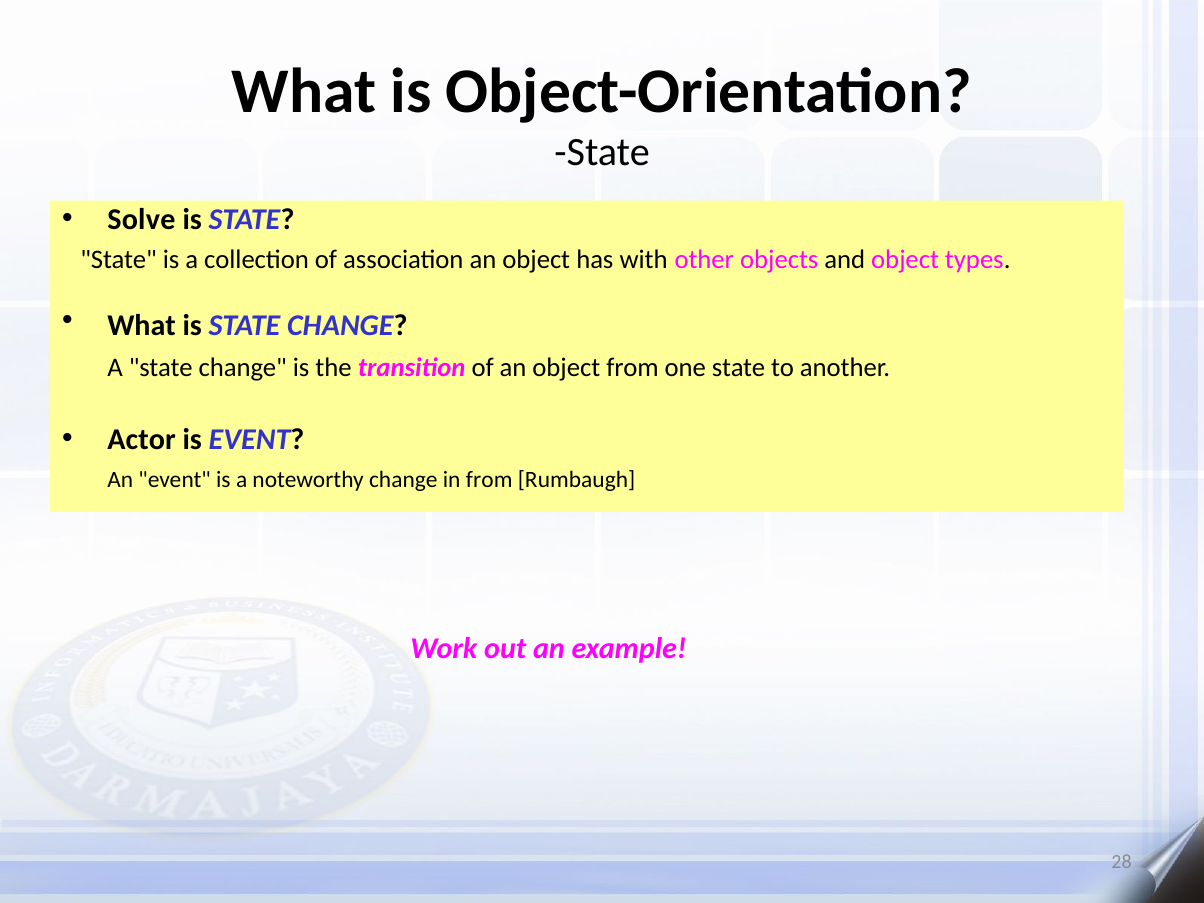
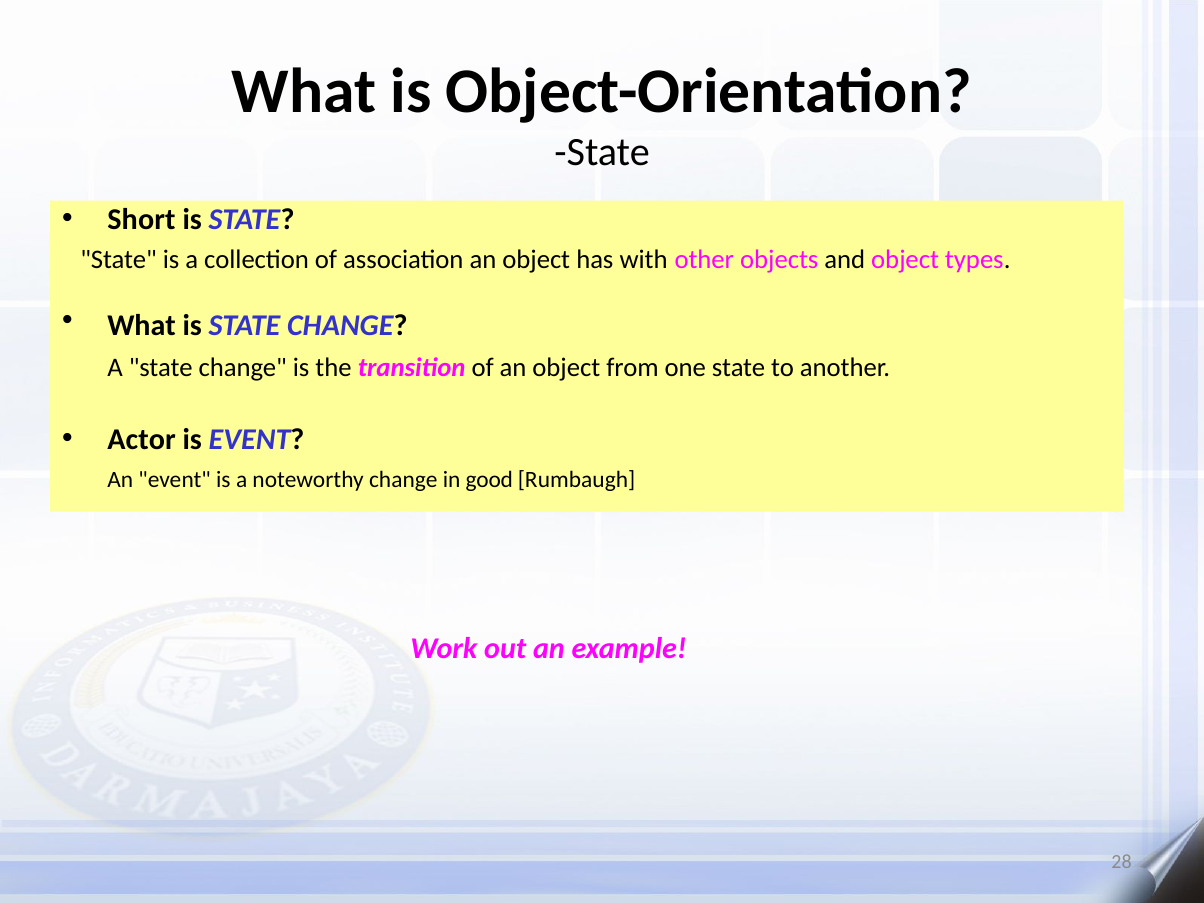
Solve: Solve -> Short (141, 220)
in from: from -> good (489, 480)
